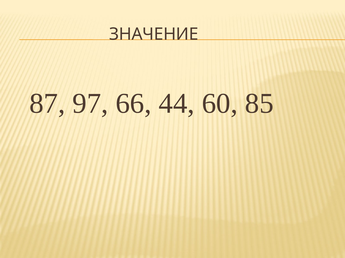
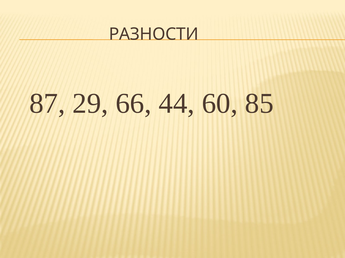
ЗНАЧЕНИЕ: ЗНАЧЕНИЕ -> РАЗНОСТИ (154, 34)
97: 97 -> 29 (90, 104)
